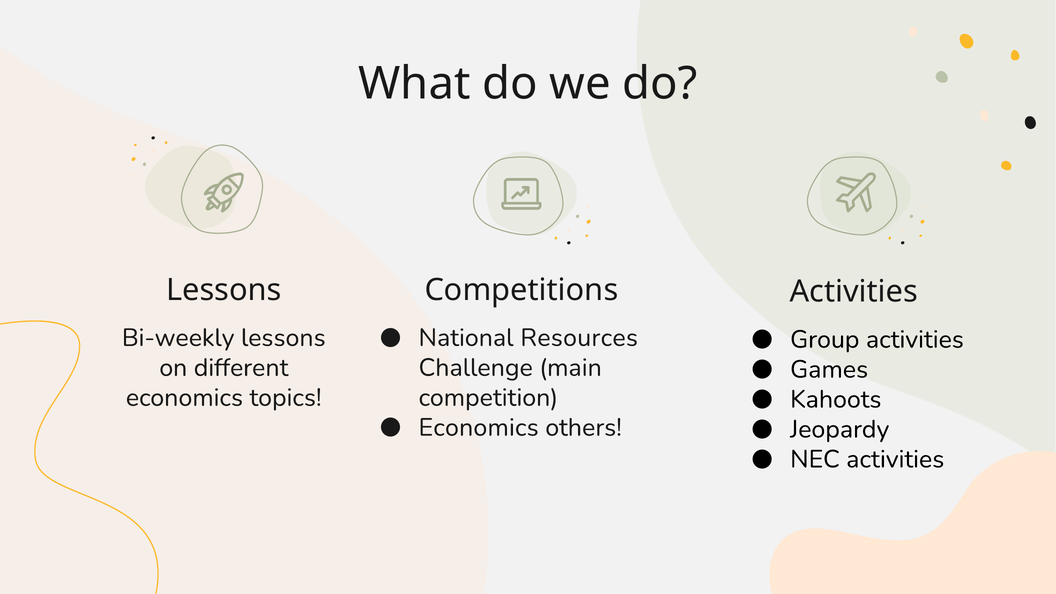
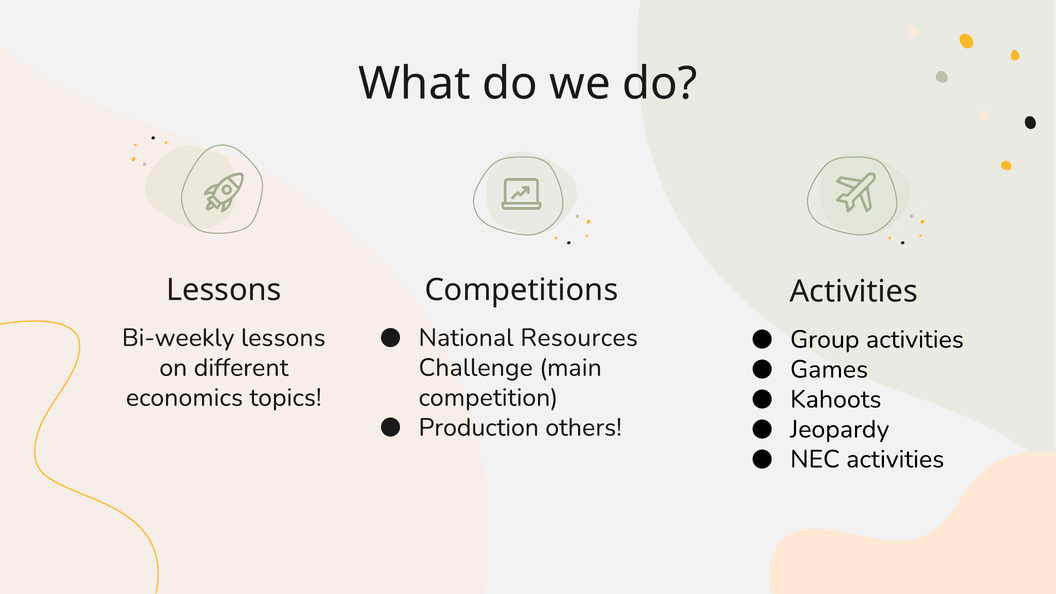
Economics: Economics -> Production (479, 427)
